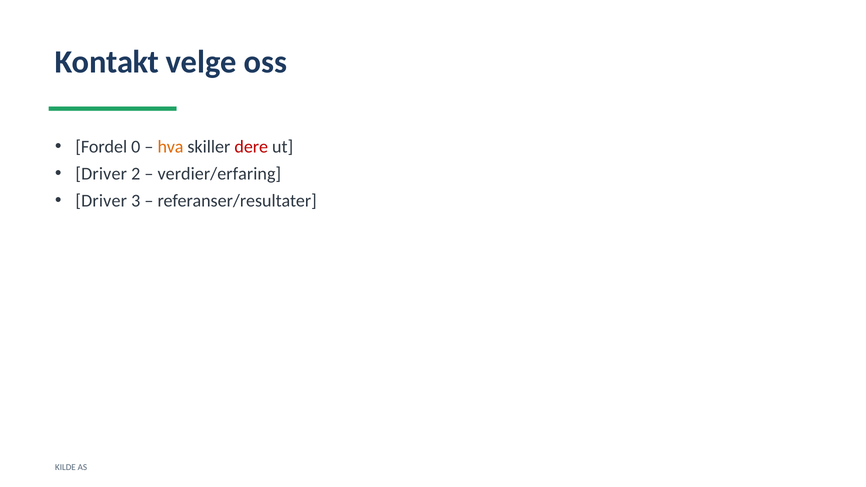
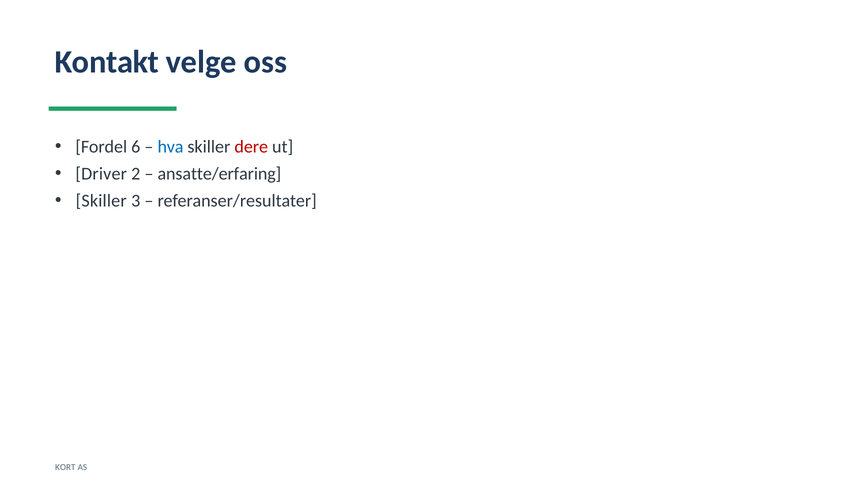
0: 0 -> 6 (136, 147)
hva colour: orange -> blue (170, 147)
verdier/erfaring: verdier/erfaring -> ansatte/erfaring (219, 174)
Driver: Driver -> Skiller (101, 201)
KILDE: KILDE -> KORT (65, 467)
